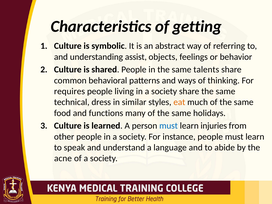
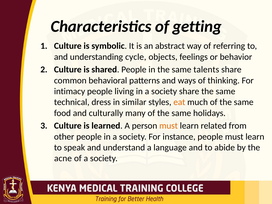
assist: assist -> cycle (136, 57)
requires: requires -> intimacy (70, 91)
functions: functions -> culturally (106, 113)
must colour: blue -> orange (169, 126)
injuries: injuries -> related (214, 126)
